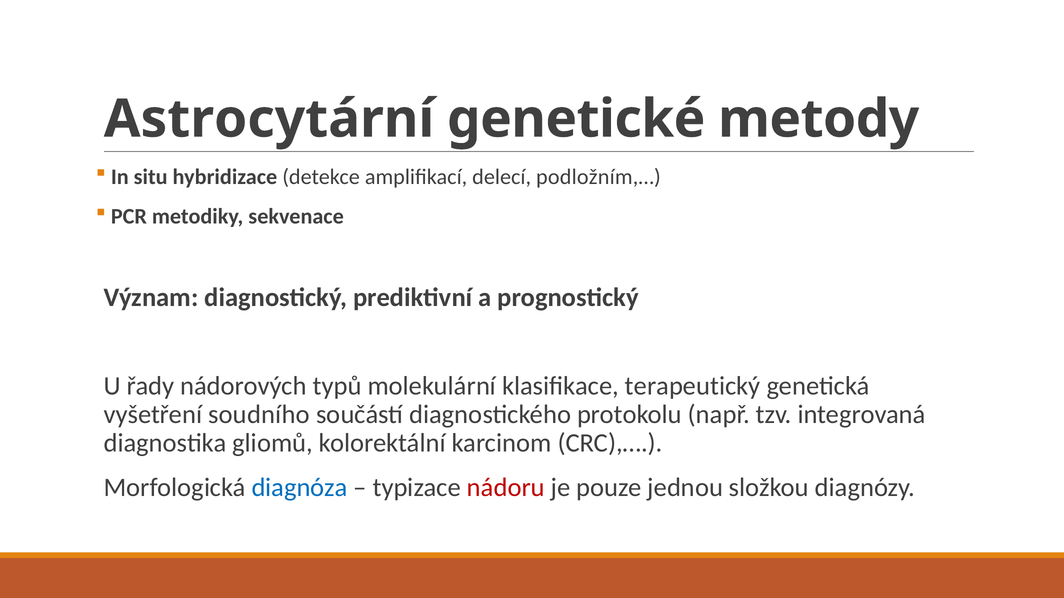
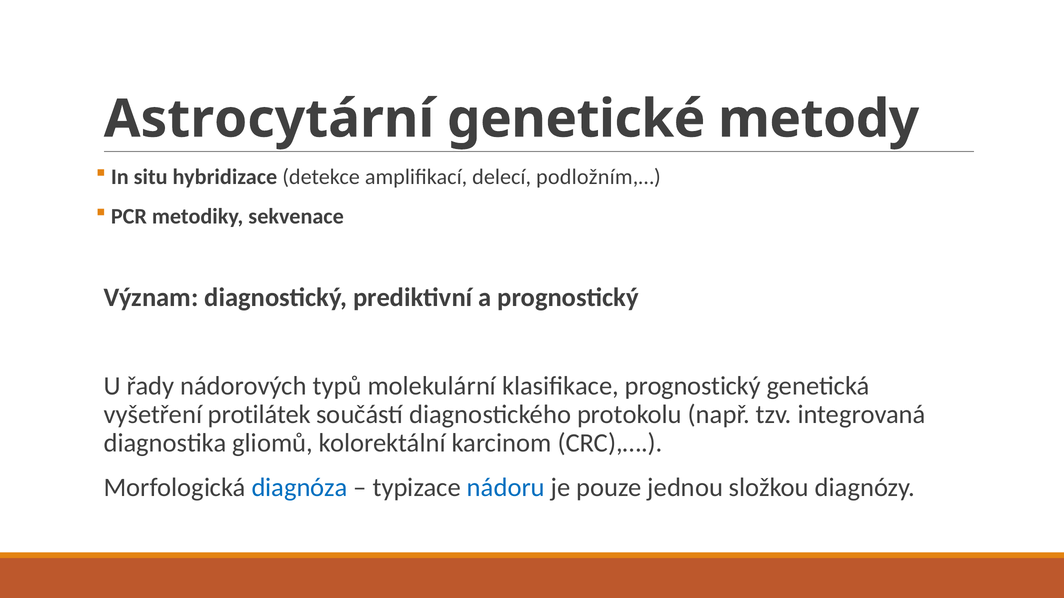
klasifikace terapeutický: terapeutický -> prognostický (693, 386)
soudního: soudního -> protilátek (259, 415)
nádoru colour: red -> blue (506, 488)
